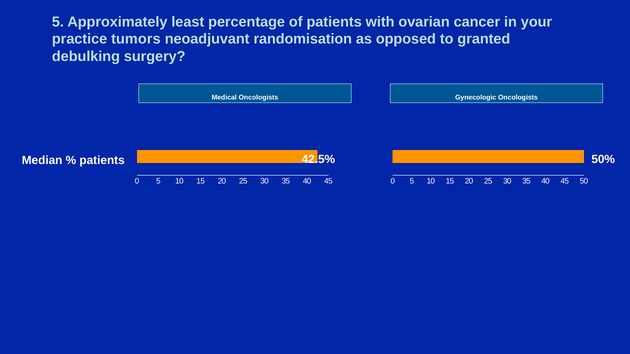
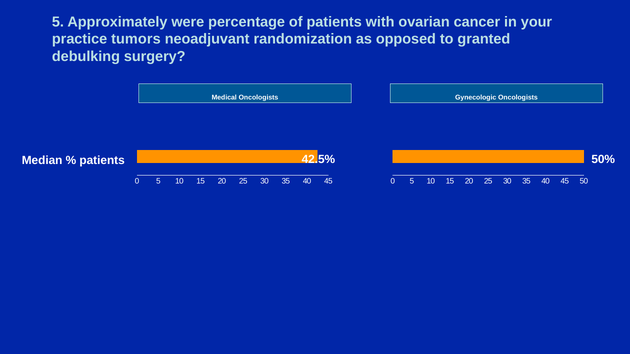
least: least -> were (188, 22)
randomisation: randomisation -> randomization (303, 39)
